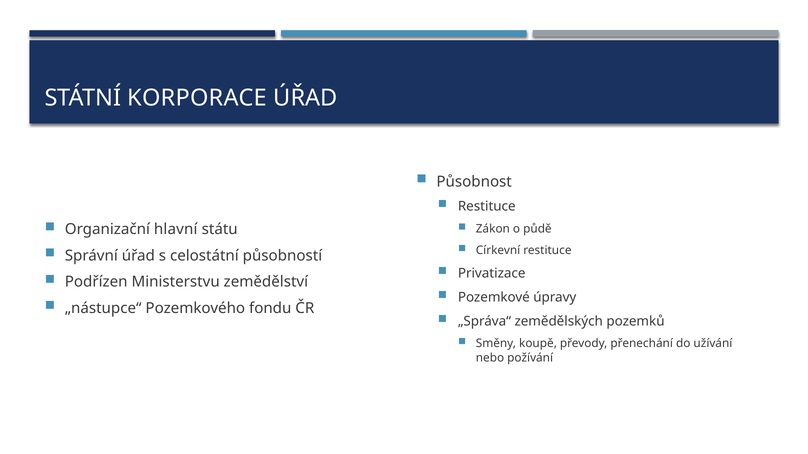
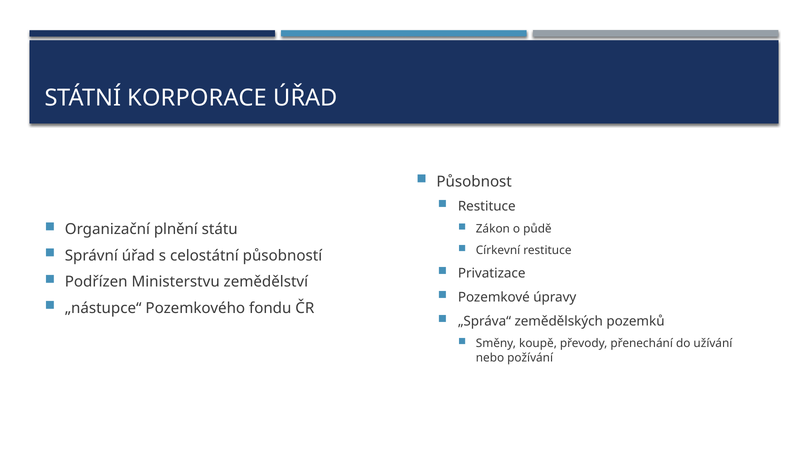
hlavní: hlavní -> plnění (176, 230)
